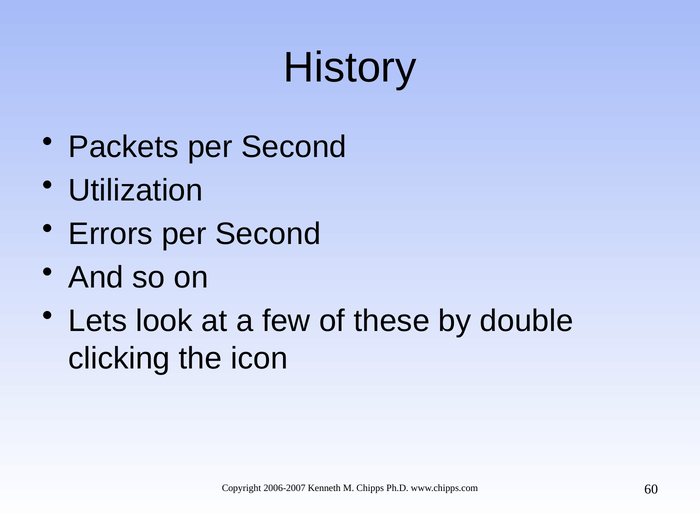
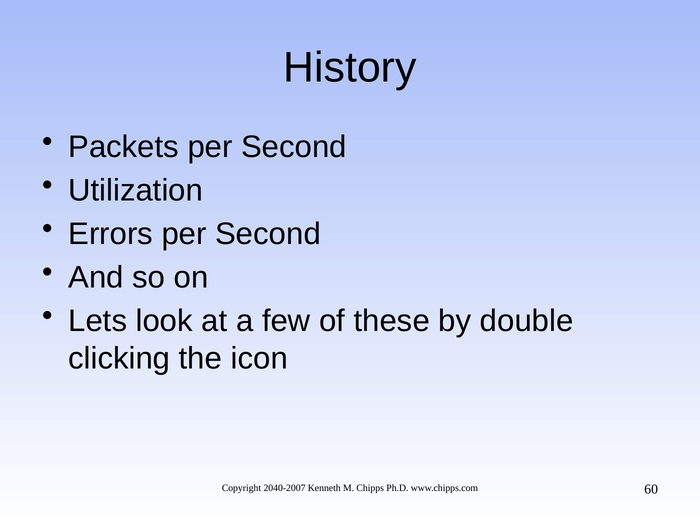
2006-2007: 2006-2007 -> 2040-2007 (285, 488)
